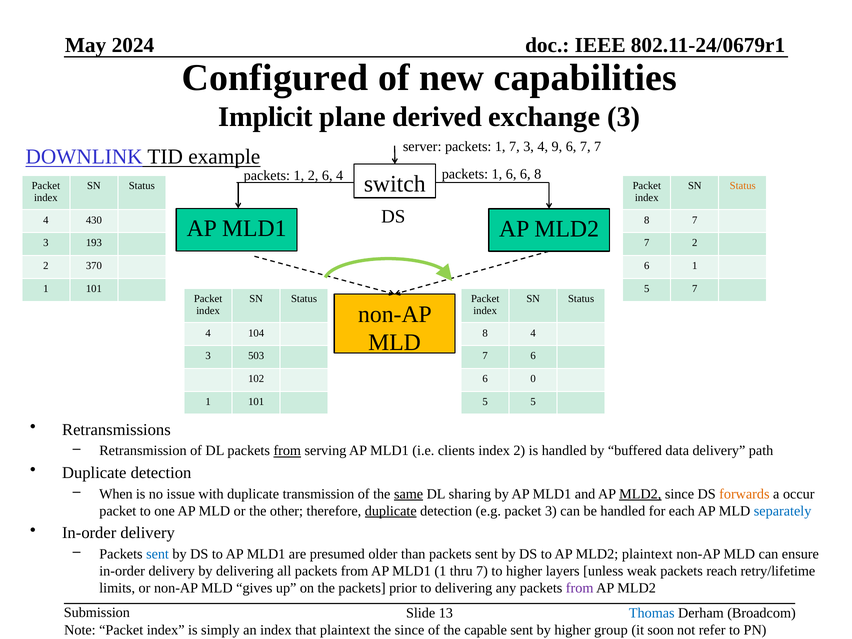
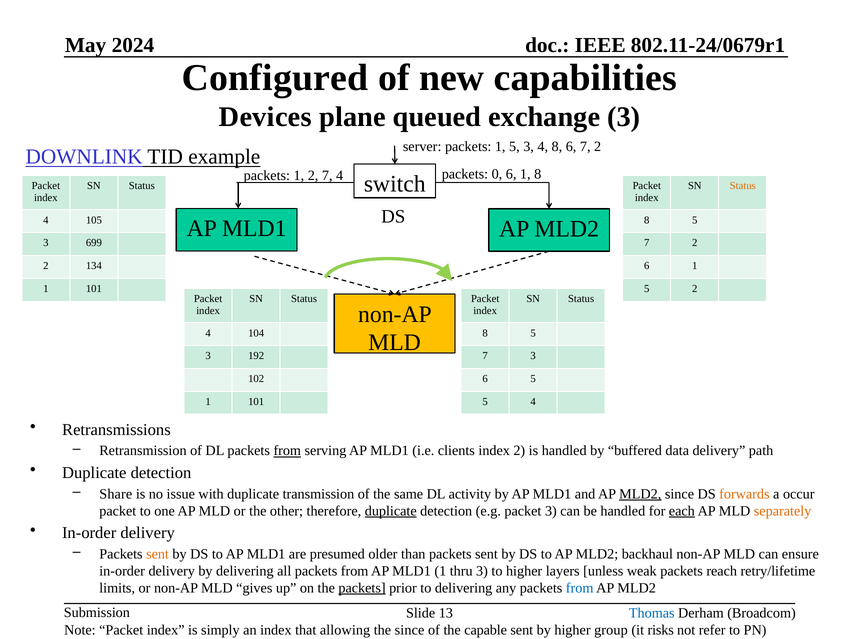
Implicit: Implicit -> Devices (265, 117)
derived: derived -> queued (437, 117)
1 7: 7 -> 5 (514, 147)
4 9: 9 -> 8 (557, 147)
6 7 7: 7 -> 2 (598, 147)
2 6: 6 -> 7 (327, 175)
4 packets 1: 1 -> 0 (497, 174)
6: 6 -> 1 (525, 174)
430: 430 -> 105 (94, 220)
7: 7 -> 5 (695, 220)
193: 193 -> 699 (94, 243)
370: 370 -> 134 (94, 266)
5 7: 7 -> 2 (695, 289)
4: 4 -> 5 (533, 333)
503: 503 -> 192 (256, 356)
7 6: 6 -> 3 (533, 356)
6 0: 0 -> 5 (533, 379)
5 5: 5 -> 4 (533, 402)
When: When -> Share (116, 494)
same underline: present -> none (409, 494)
sharing: sharing -> activity (470, 494)
each underline: none -> present (682, 511)
separately colour: blue -> orange (783, 511)
sent colour: blue -> orange (158, 554)
MLD2 plaintext: plaintext -> backhaul (647, 554)
thru 7: 7 -> 3 (482, 571)
packets underline: none -> present (362, 588)
from colour: purple -> blue (580, 588)
that plaintext: plaintext -> allowing (345, 630)
soon: soon -> risks (661, 630)
